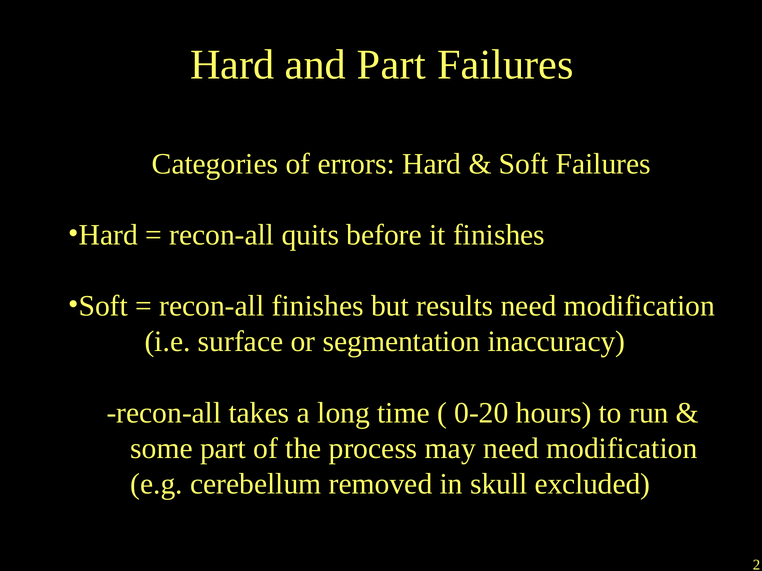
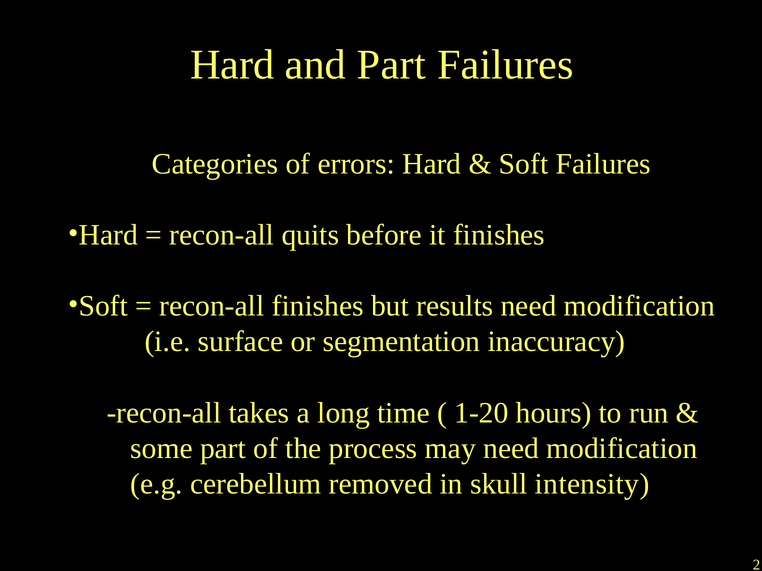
0-20: 0-20 -> 1-20 (481, 413)
excluded: excluded -> intensity (592, 484)
